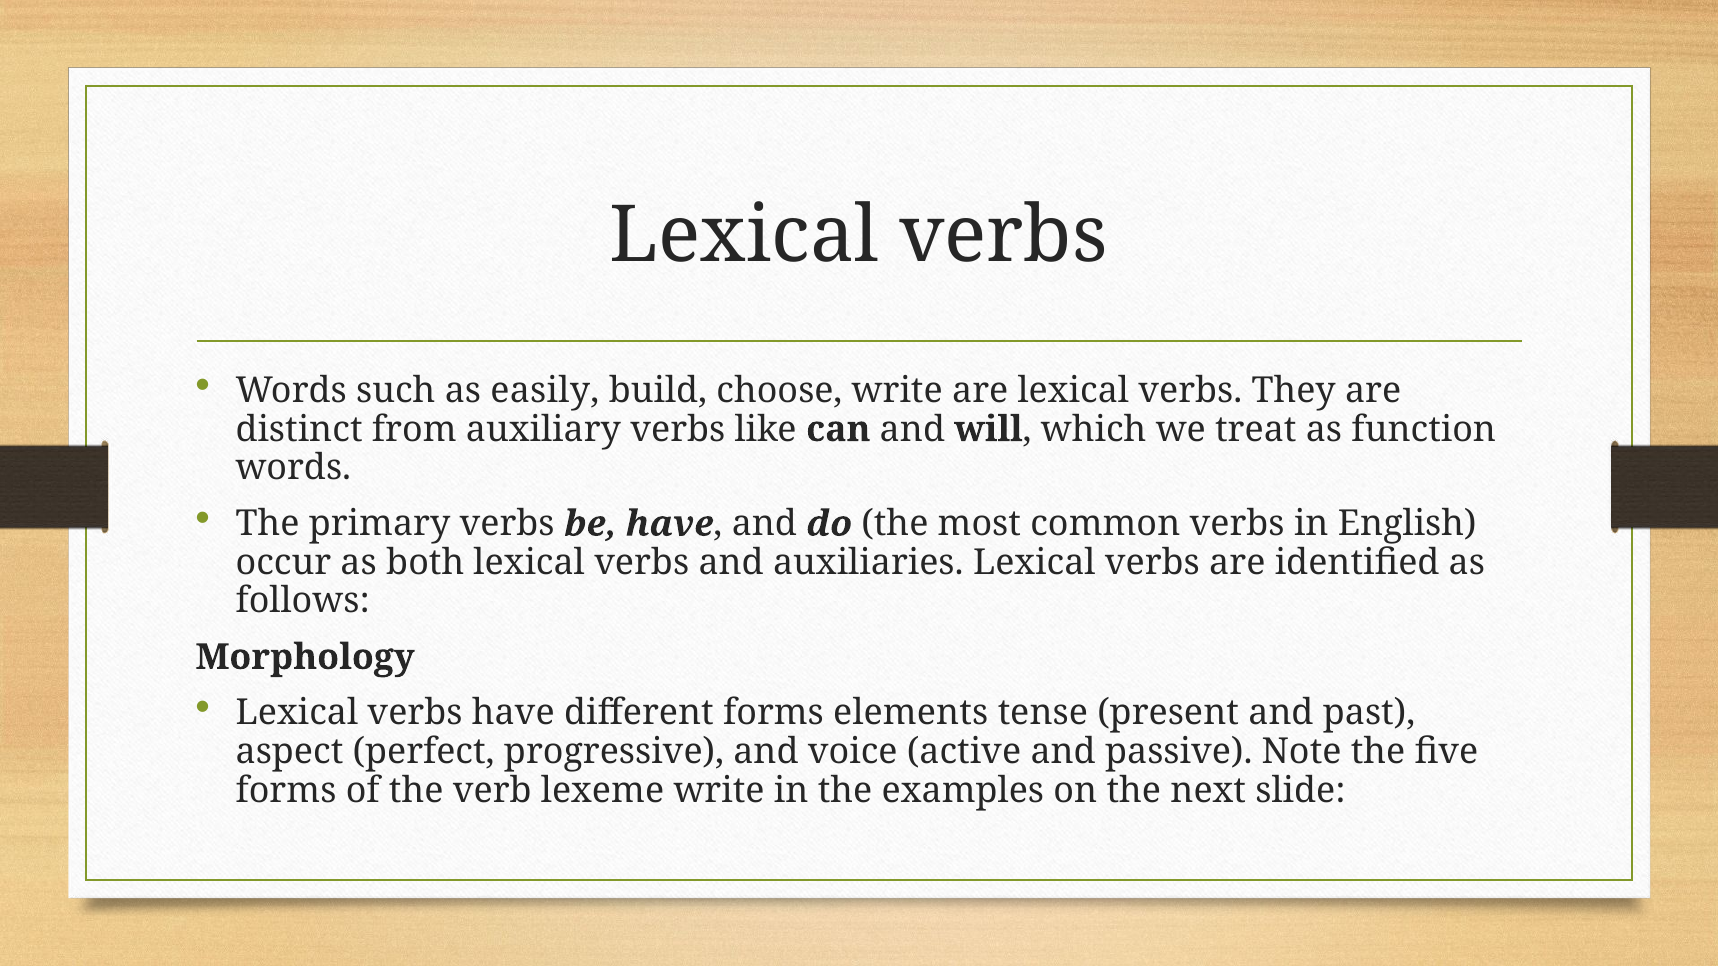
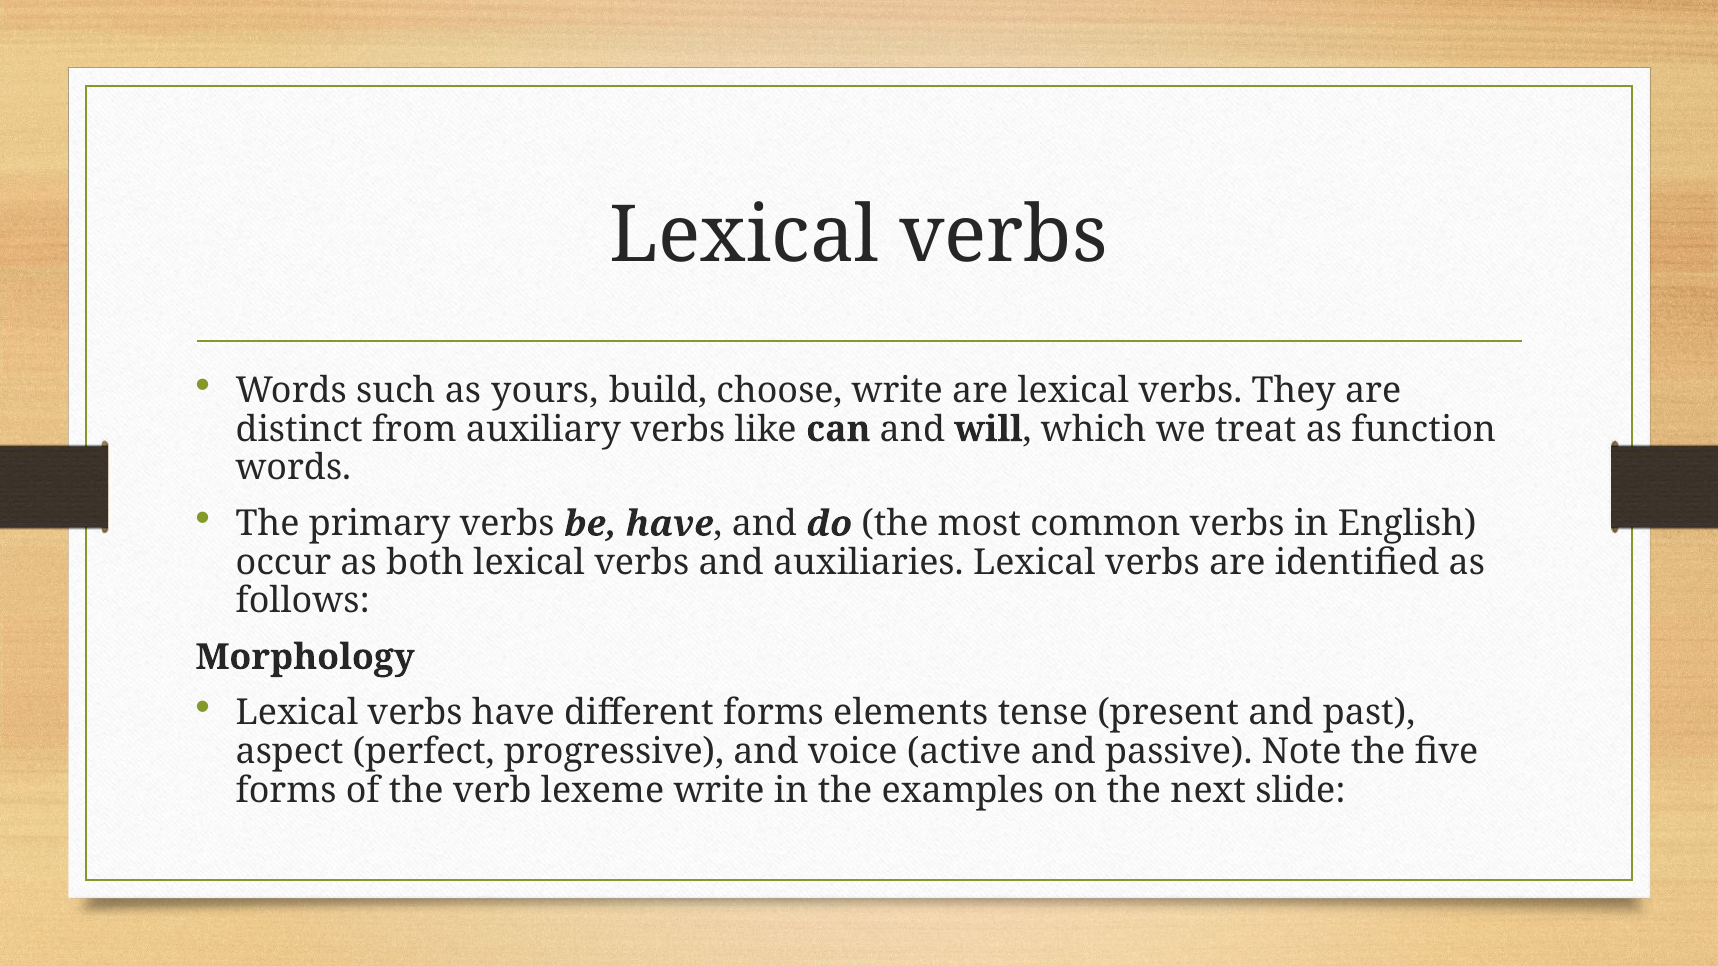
easily: easily -> yours (545, 391)
